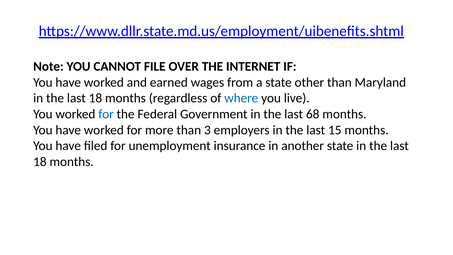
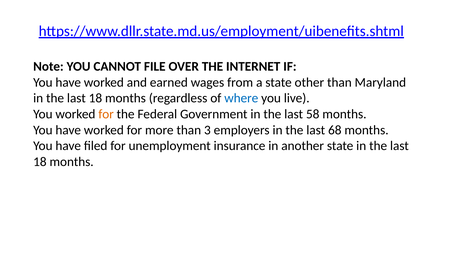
for colour: blue -> orange (106, 114)
68: 68 -> 58 (313, 114)
15: 15 -> 68 (335, 130)
